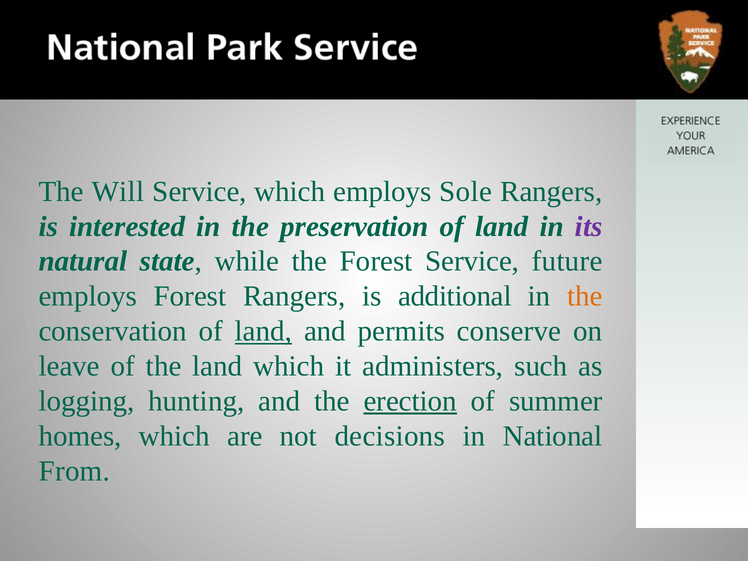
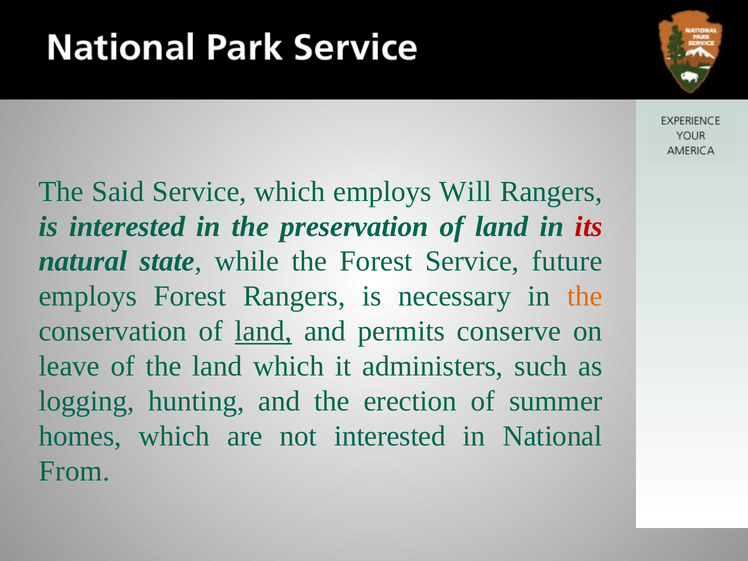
Will: Will -> Said (118, 192)
Sole: Sole -> Will (466, 192)
its colour: purple -> red (589, 226)
additional: additional -> necessary (455, 296)
erection underline: present -> none (410, 401)
not decisions: decisions -> interested (390, 436)
